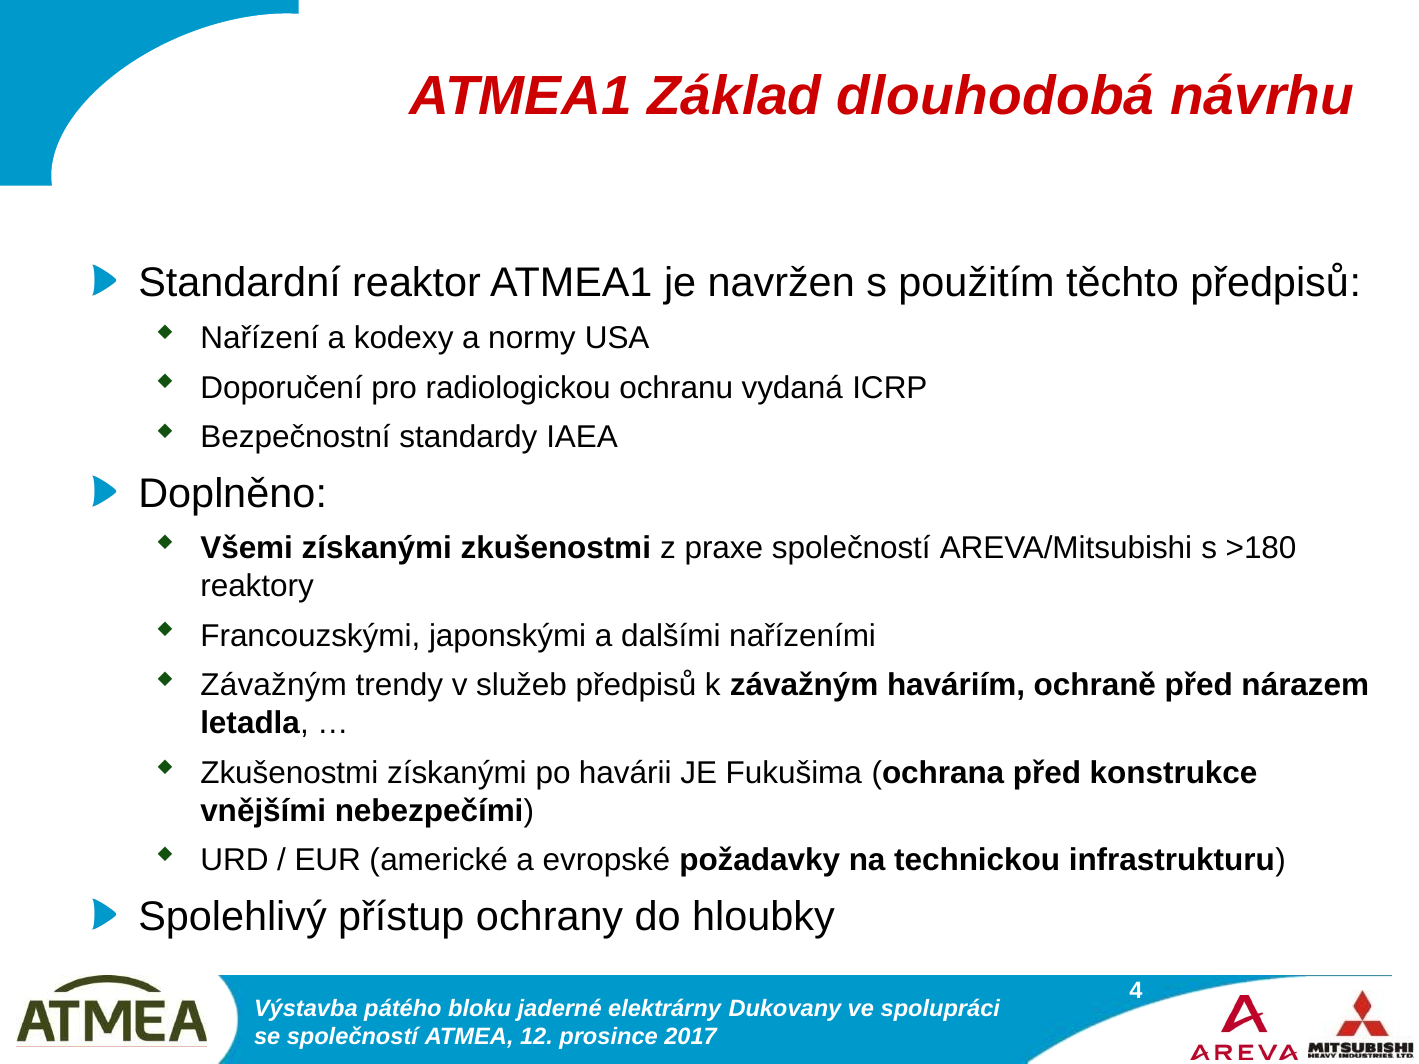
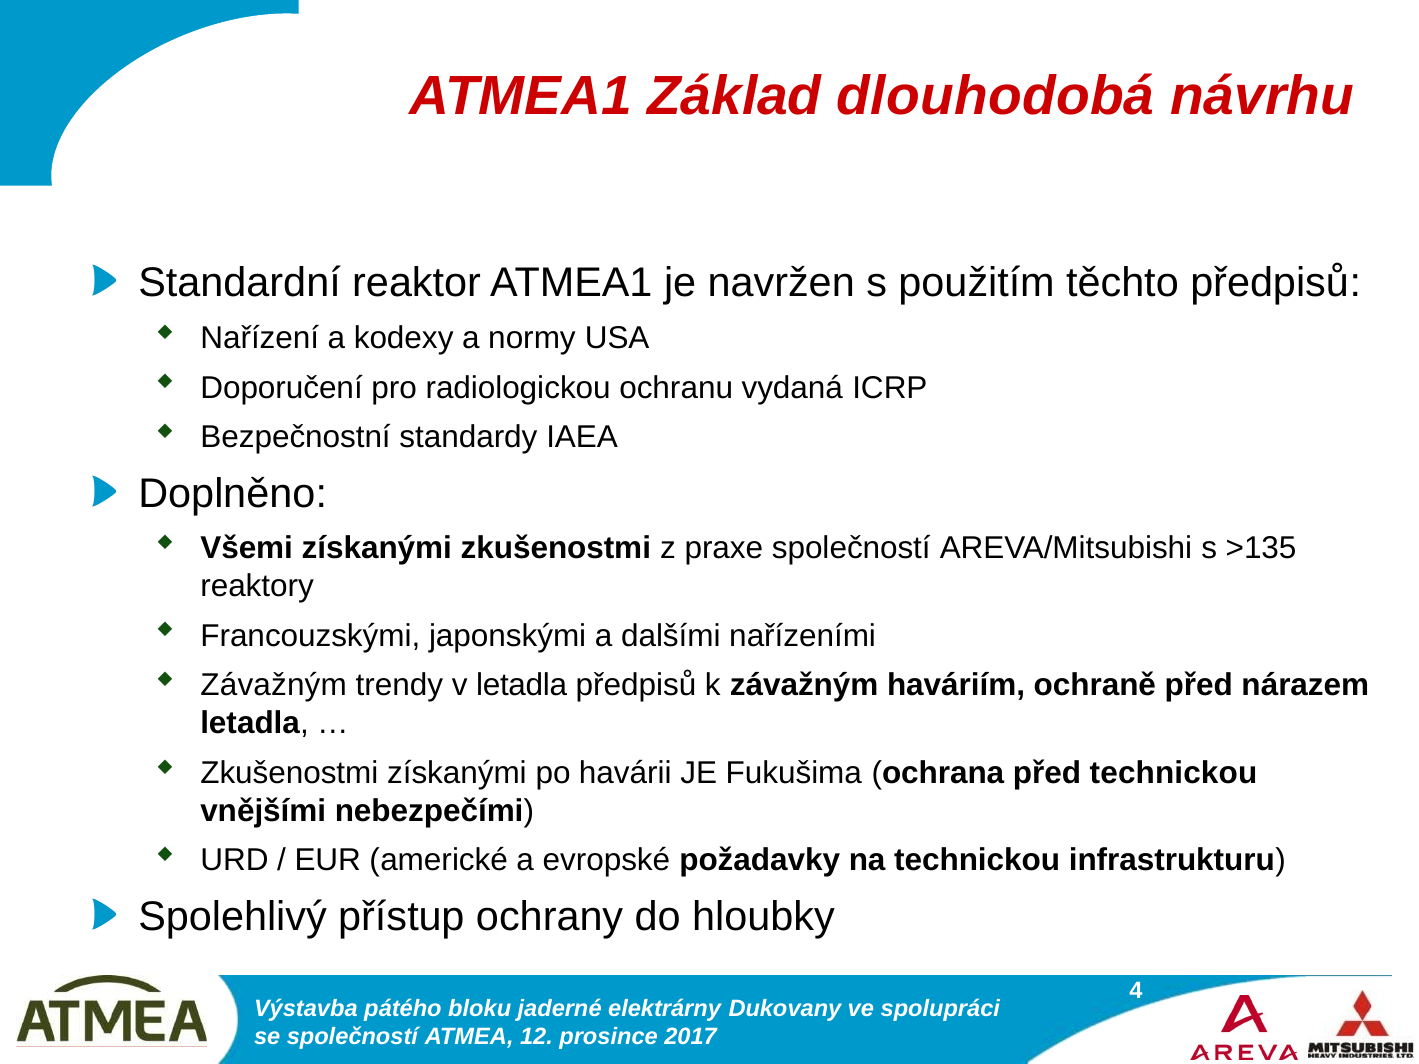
>180: >180 -> >135 (1261, 549)
v služeb: služeb -> letadla (522, 686)
před konstrukce: konstrukce -> technickou (1173, 773)
